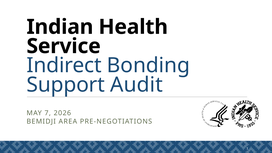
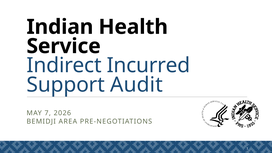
Bonding: Bonding -> Incurred (148, 65)
